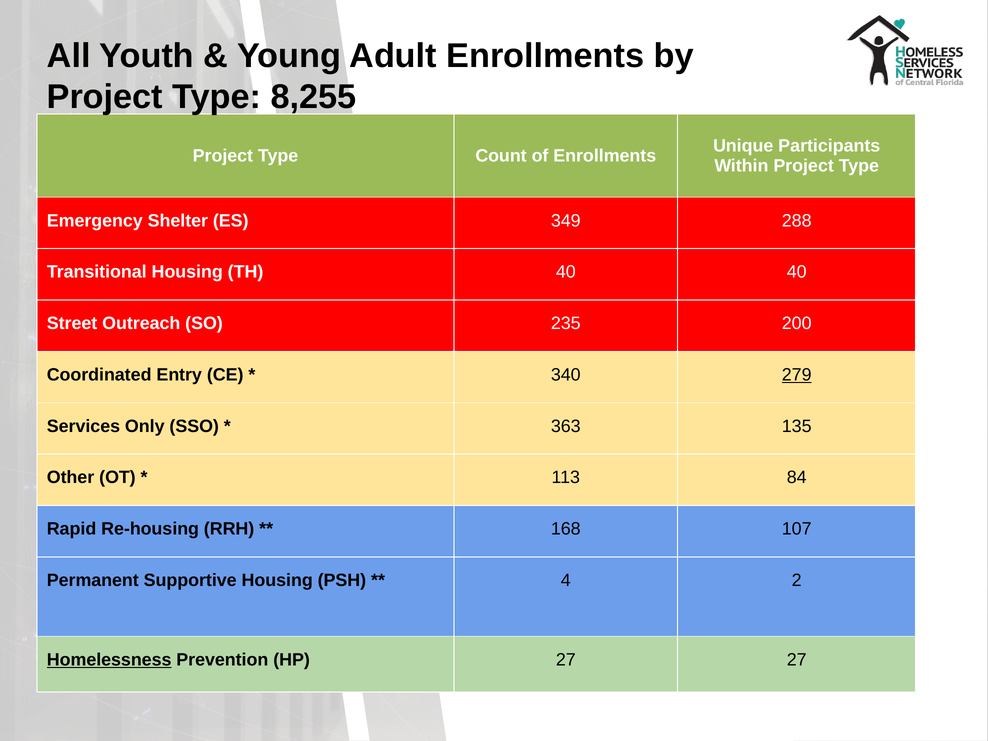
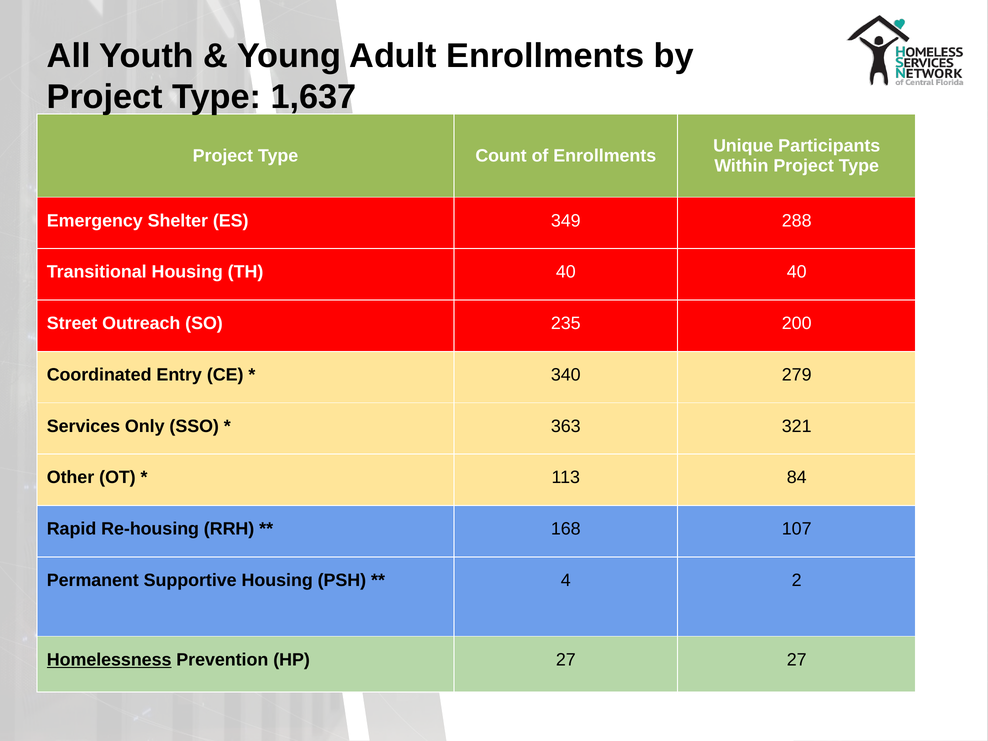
8,255: 8,255 -> 1,637 (313, 97)
279 underline: present -> none (797, 375)
135: 135 -> 321 (797, 426)
